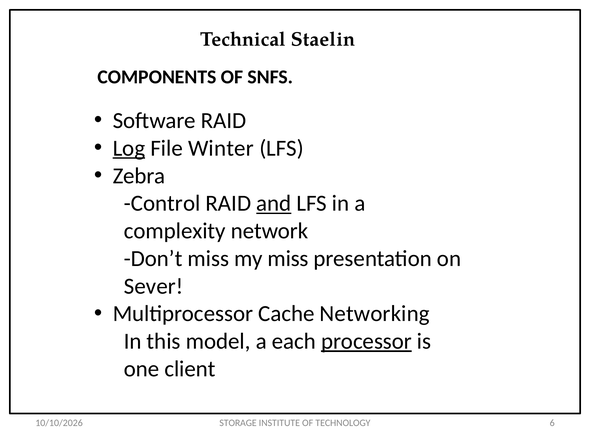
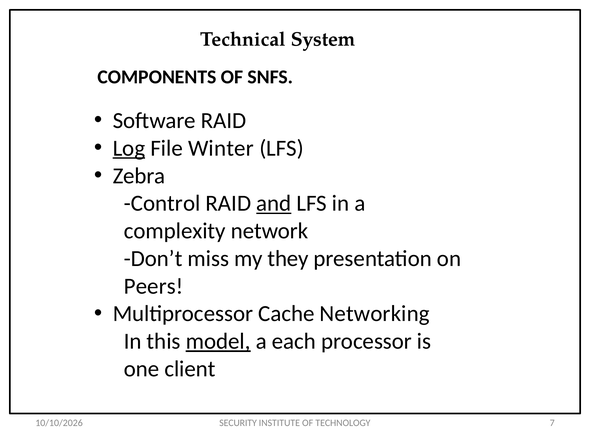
Staelin: Staelin -> System (323, 39)
my miss: miss -> they (288, 258)
Sever: Sever -> Peers (154, 286)
model underline: none -> present (218, 341)
processor underline: present -> none (366, 341)
STORAGE: STORAGE -> SECURITY (238, 422)
6: 6 -> 7 (552, 422)
